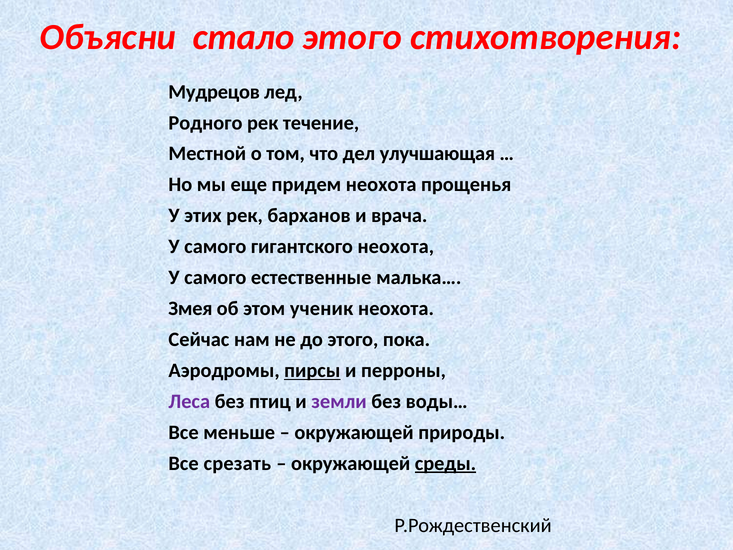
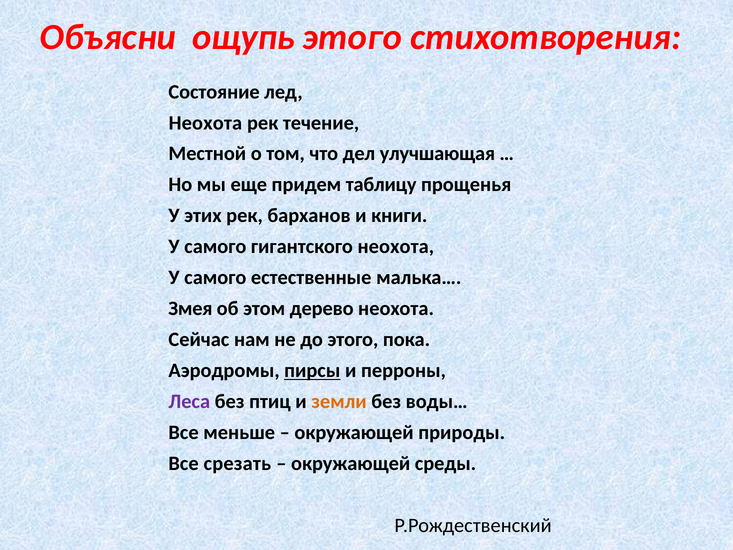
стало: стало -> ощупь (244, 37)
Мудрецов: Мудрецов -> Состояние (214, 92)
Родного: Родного -> Неохота (205, 123)
придем неохота: неохота -> таблицу (381, 185)
врача: врача -> книги (399, 216)
ученик: ученик -> дерево (322, 309)
земли colour: purple -> orange (339, 401)
среды underline: present -> none (446, 463)
